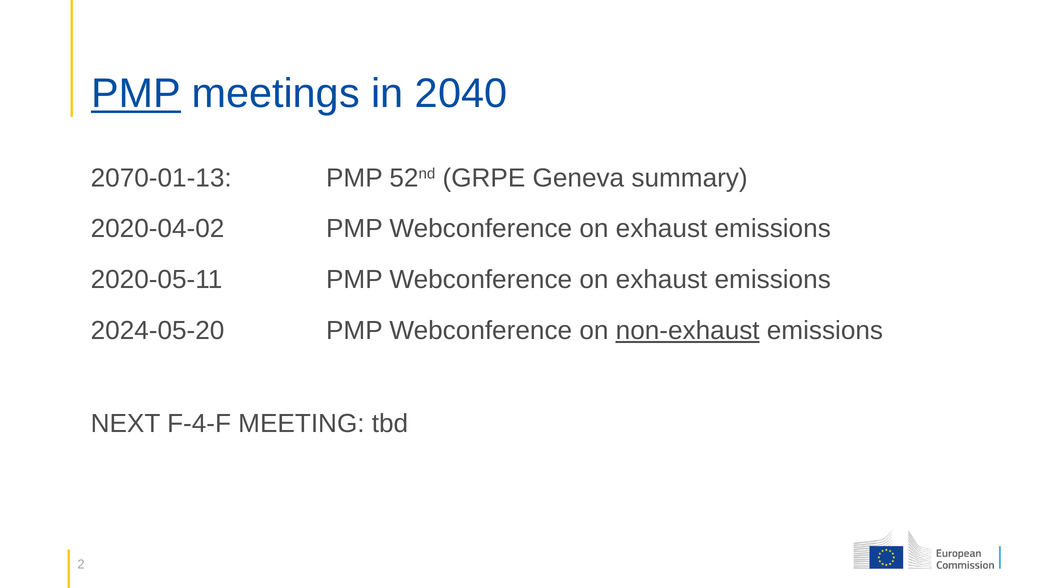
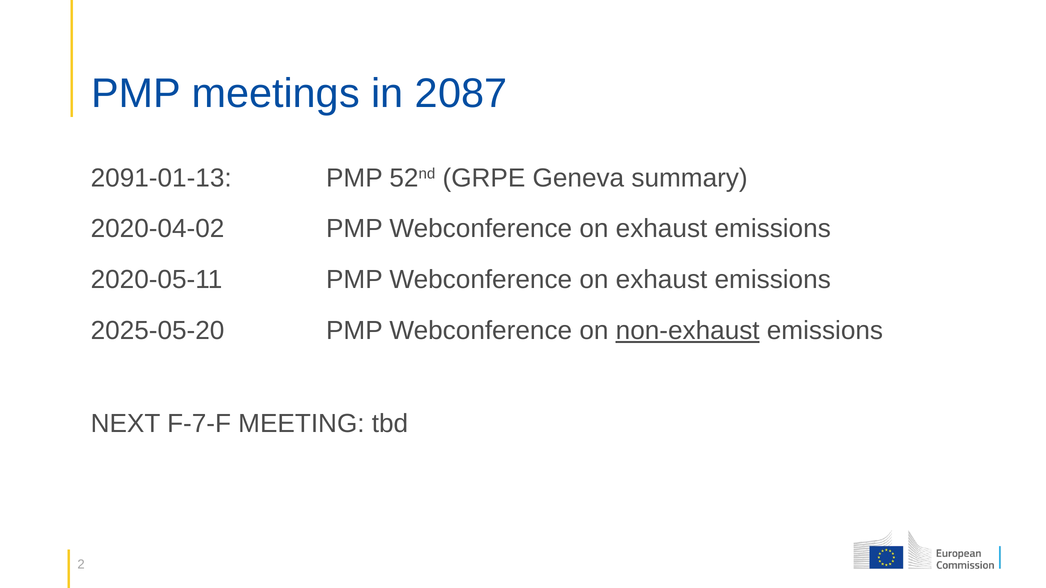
PMP underline: present -> none (136, 94)
2040: 2040 -> 2087 (461, 94)
2070-01-13: 2070-01-13 -> 2091-01-13 (161, 178)
2024-05-20: 2024-05-20 -> 2025-05-20 (158, 331)
F-4-F: F-4-F -> F-7-F (199, 424)
